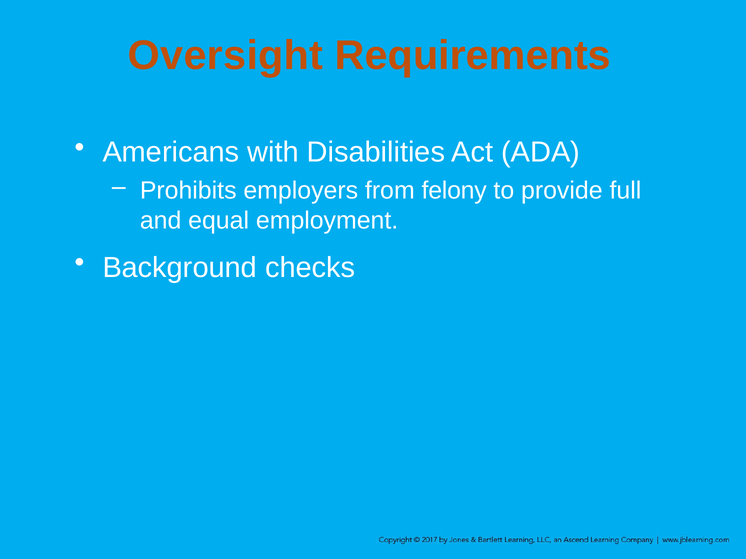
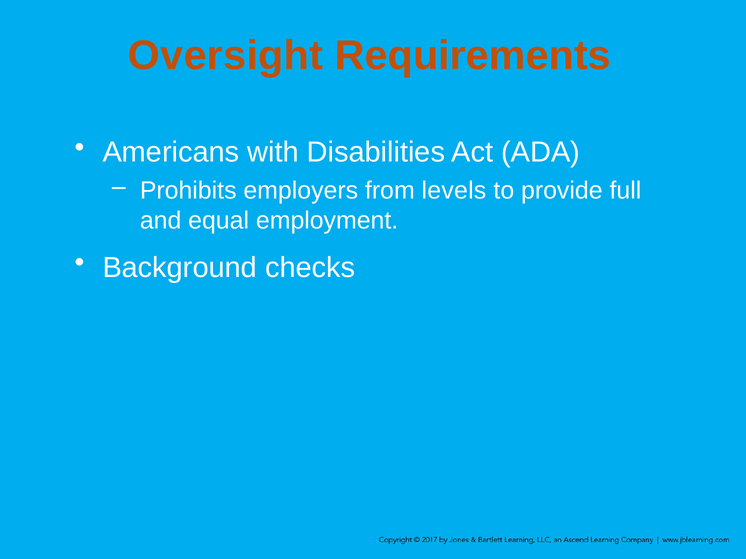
felony: felony -> levels (454, 191)
